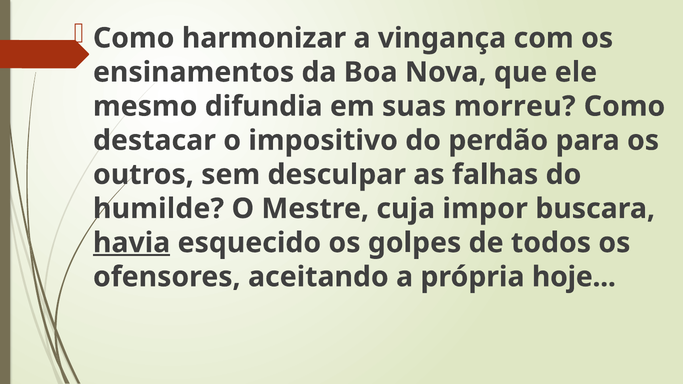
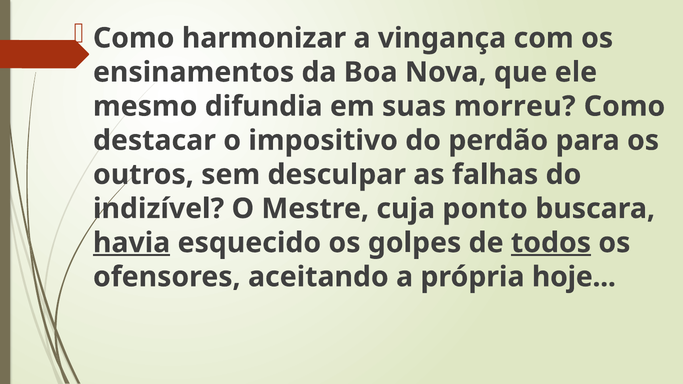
humilde: humilde -> indizível (159, 209)
impor: impor -> ponto (485, 209)
todos underline: none -> present (551, 243)
